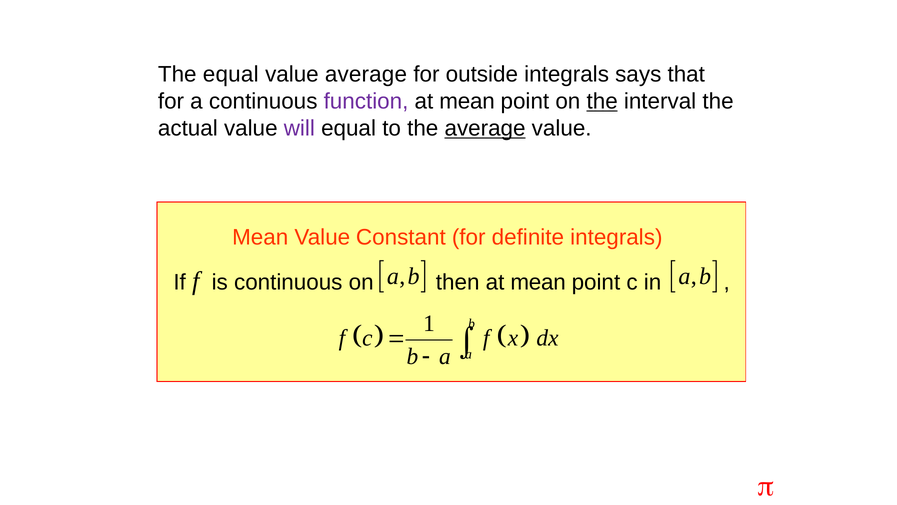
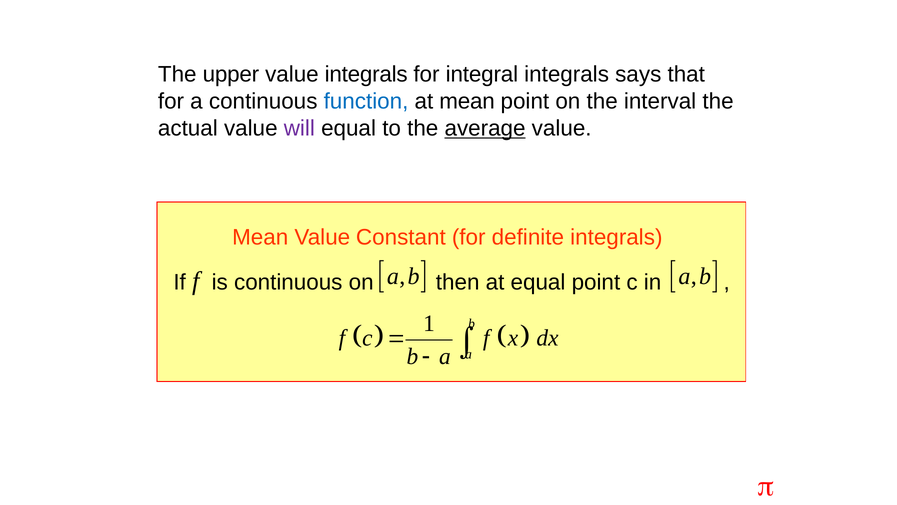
The equal: equal -> upper (231, 74)
value average: average -> integrals (366, 74)
outside: outside -> integral (482, 74)
function colour: purple -> blue (366, 101)
the underline: present -> none (602, 101)
then at mean: mean -> equal (538, 282)
